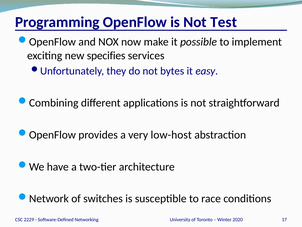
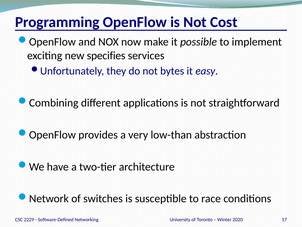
Test: Test -> Cost (224, 22)
low-host: low-host -> low-than (171, 134)
